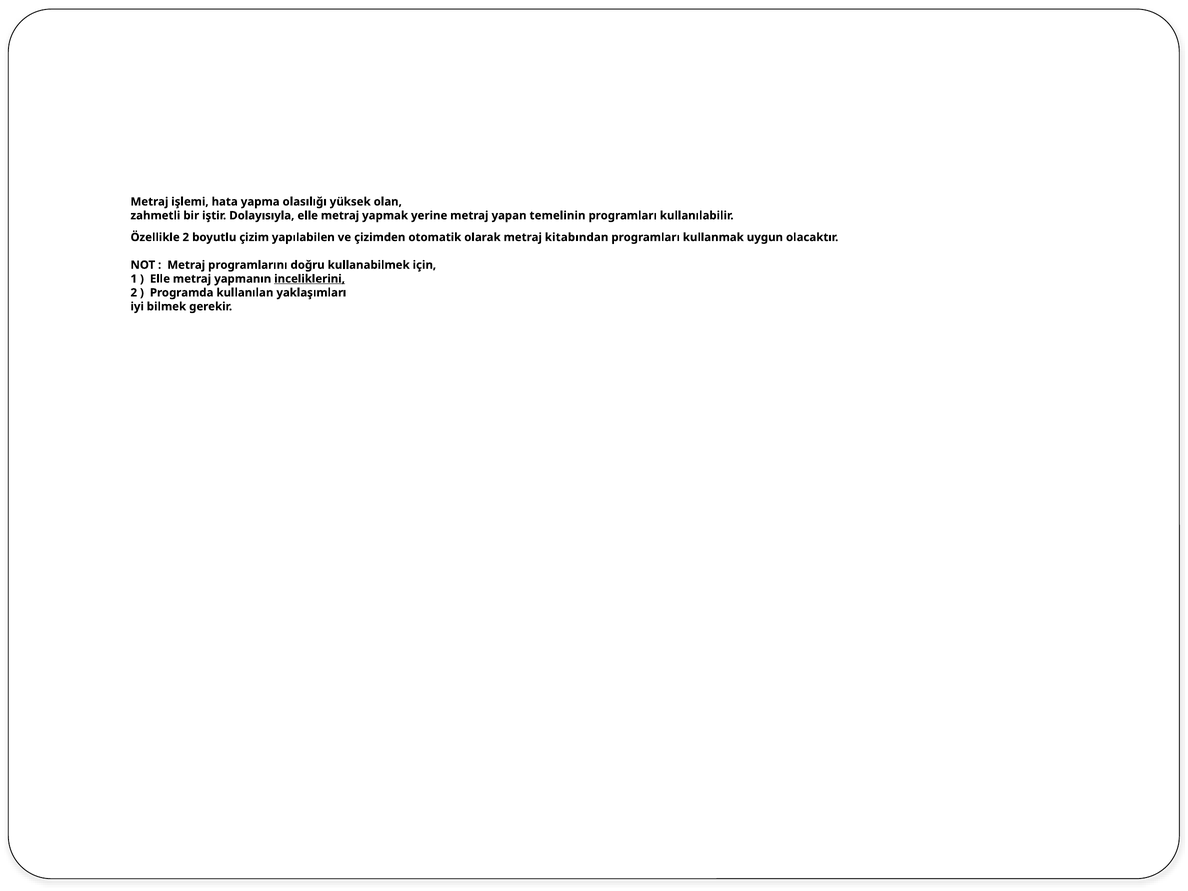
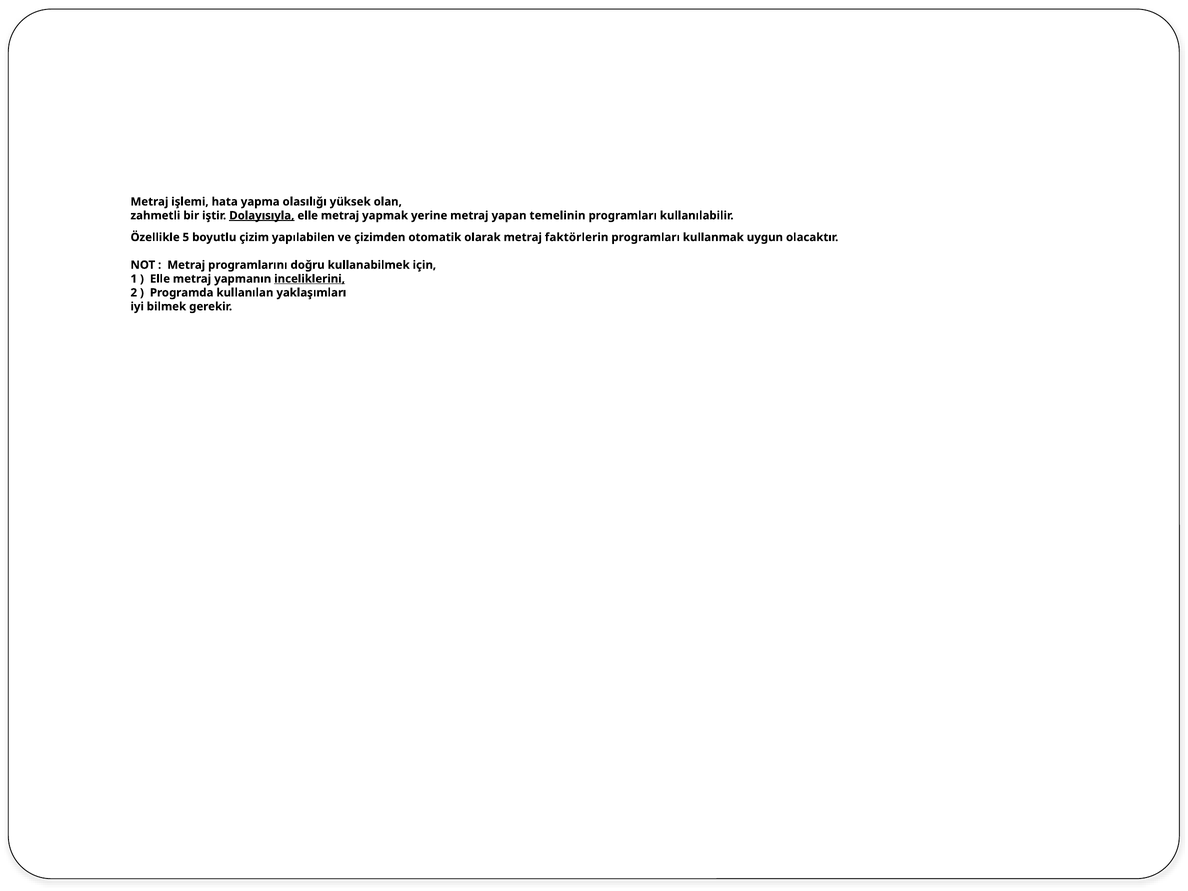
Dolayısıyla underline: none -> present (262, 216)
Özellikle 2: 2 -> 5 (186, 237)
kitabından: kitabından -> faktörlerin (577, 237)
